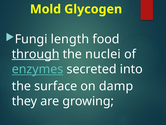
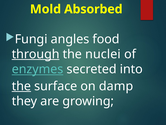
Glycogen: Glycogen -> Absorbed (93, 9)
length: length -> angles (70, 39)
the underline: none -> present (21, 86)
